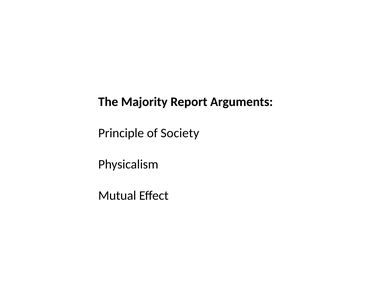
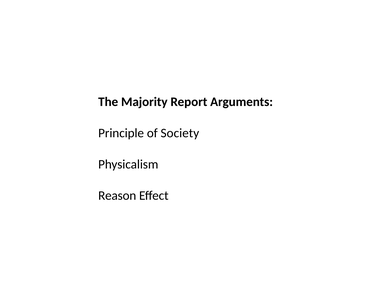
Mutual: Mutual -> Reason (117, 195)
